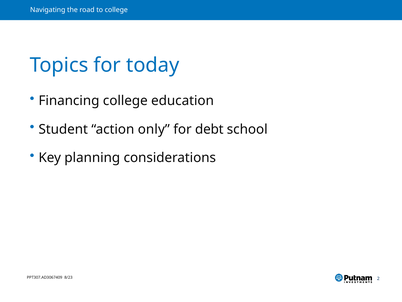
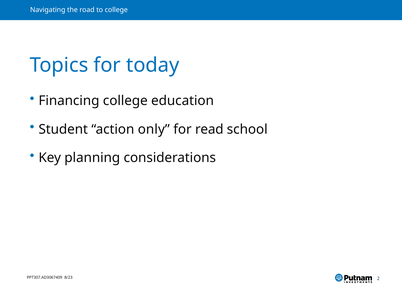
debt: debt -> read (209, 129)
